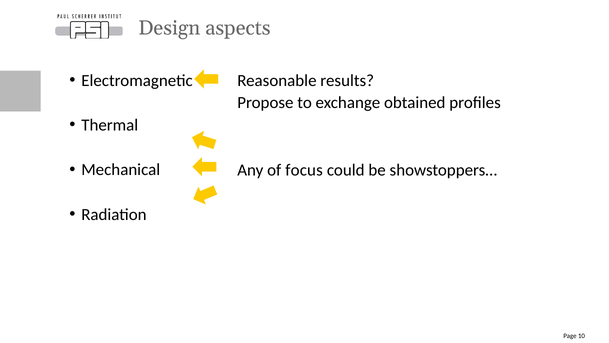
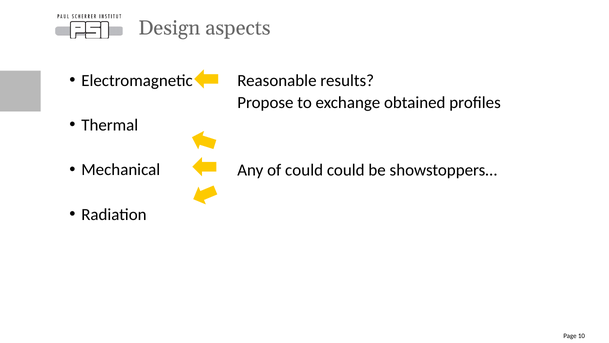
of focus: focus -> could (304, 170)
